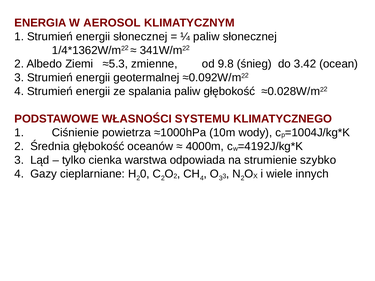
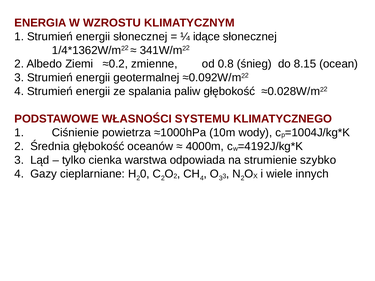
AEROSOL: AEROSOL -> WZROSTU (112, 23)
¼ paliw: paliw -> idące (206, 37)
≈5.3: ≈5.3 -> ≈0.2 (115, 64)
9.8: 9.8 -> 0.8 (226, 64)
3.42: 3.42 -> 8.15 (305, 64)
